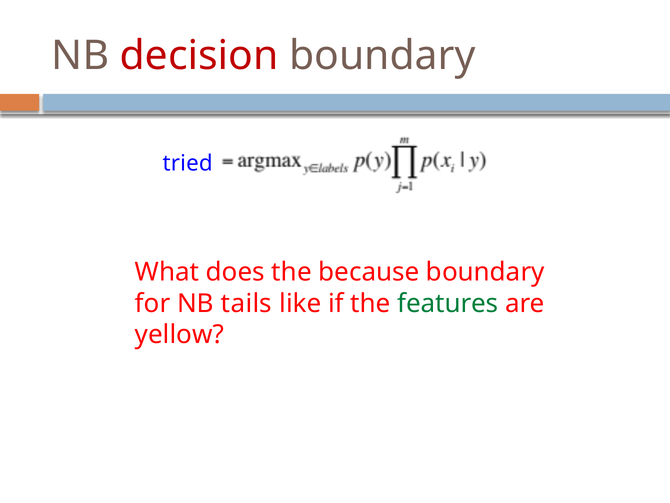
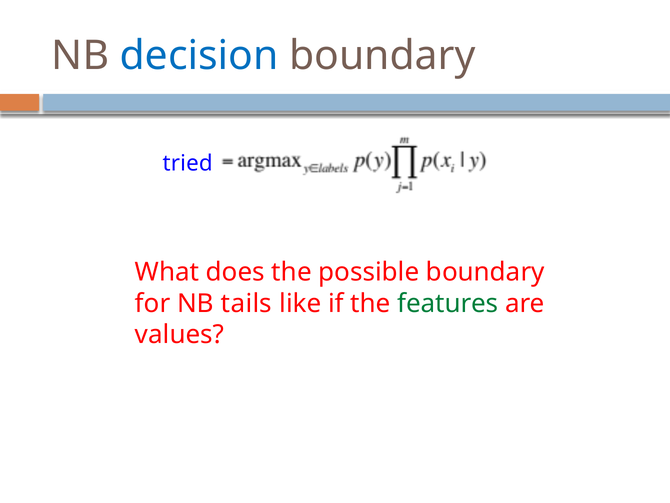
decision colour: red -> blue (199, 56)
because: because -> possible (369, 272)
yellow: yellow -> values (180, 335)
